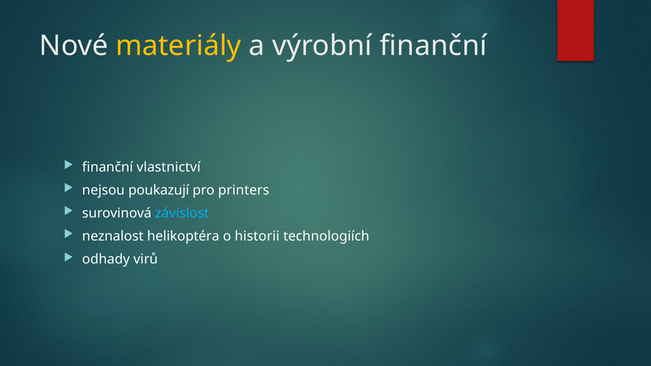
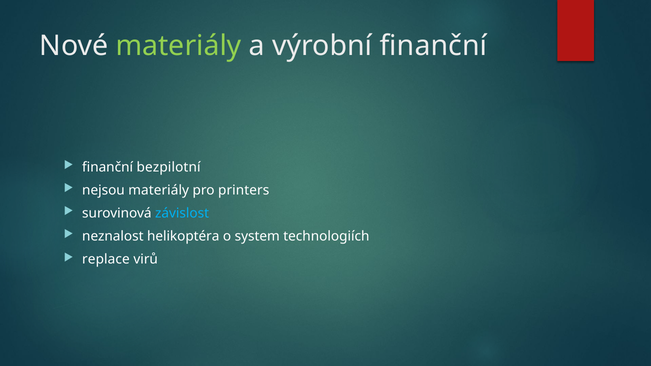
materiály colour: yellow -> light green (179, 46)
vlastnictví: vlastnictví -> bezpilotní (169, 167)
nejsou poukazují: poukazují -> materiály (159, 190)
historii: historii -> system (257, 236)
odhady: odhady -> replace (106, 260)
